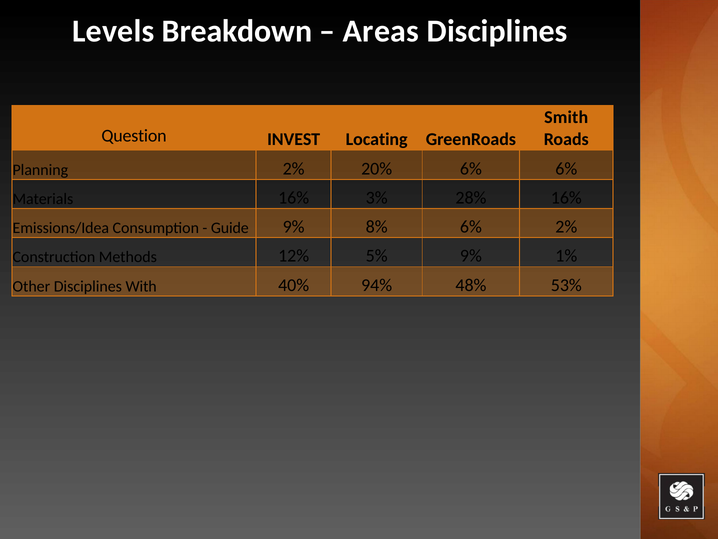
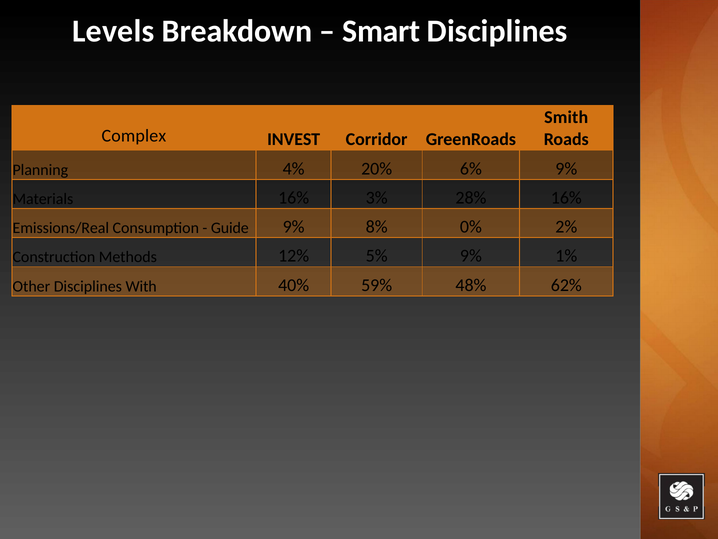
Areas: Areas -> Smart (381, 31)
Question: Question -> Complex (134, 136)
Locating: Locating -> Corridor (377, 139)
Planning 2%: 2% -> 4% (294, 168)
6% 6%: 6% -> 9% (566, 168)
Emissions/Idea: Emissions/Idea -> Emissions/Real (61, 228)
8% 6%: 6% -> 0% (471, 227)
94%: 94% -> 59% (377, 285)
53%: 53% -> 62% (566, 285)
